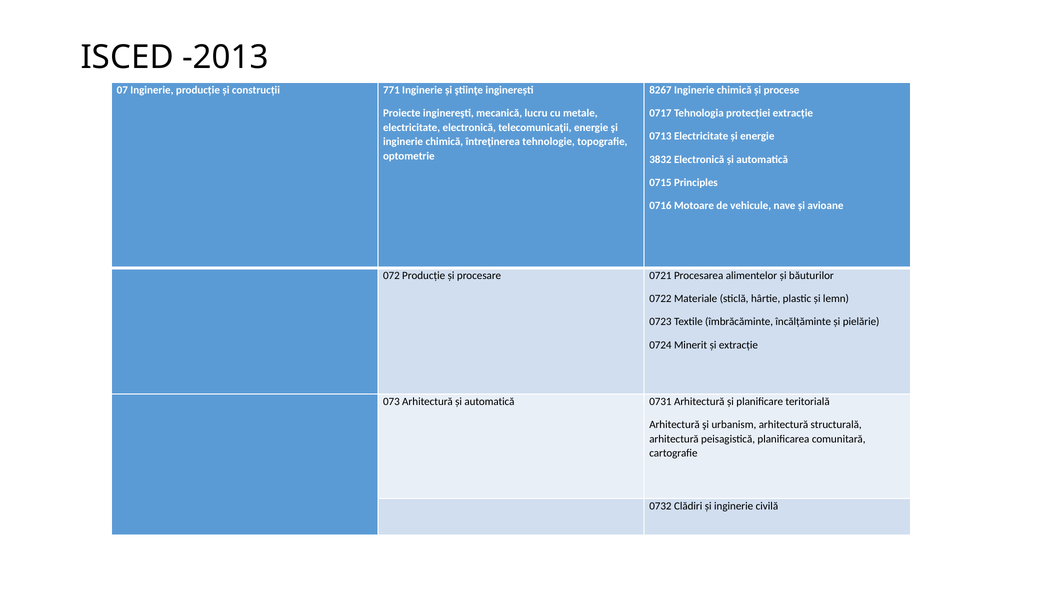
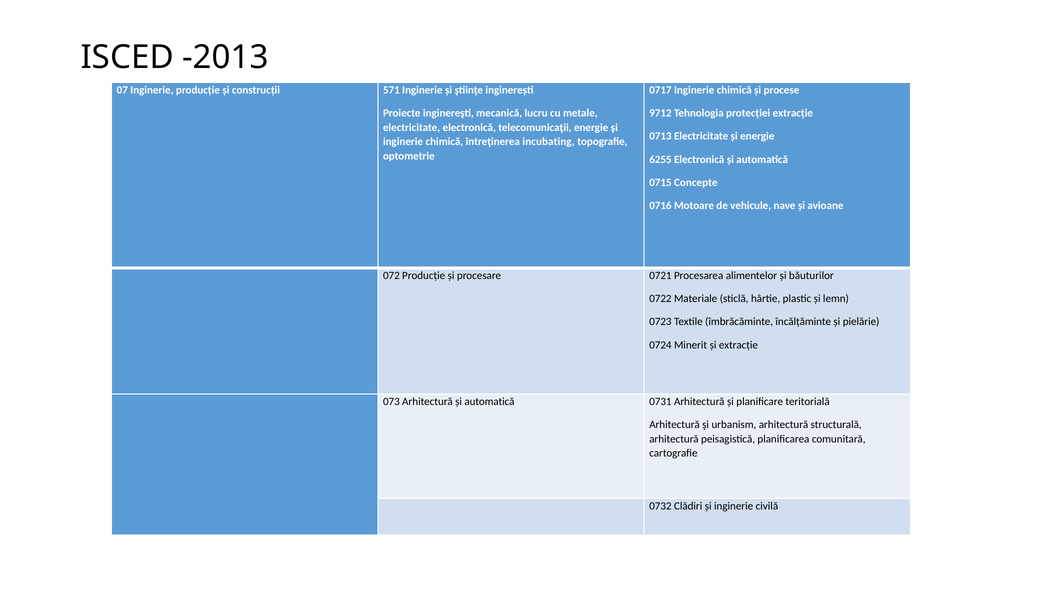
771: 771 -> 571 (391, 90)
8267: 8267 -> 0717 (660, 90)
0717: 0717 -> 9712 (660, 113)
tehnologie: tehnologie -> incubating (549, 142)
3832: 3832 -> 6255 (660, 159)
Principles: Principles -> Concepte (696, 183)
